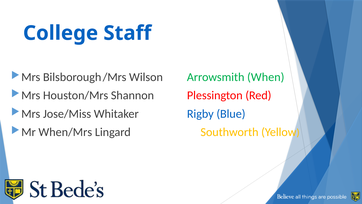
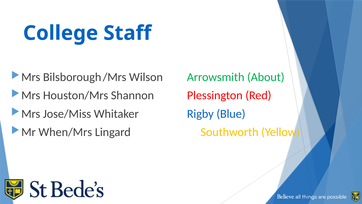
When: When -> About (266, 77)
